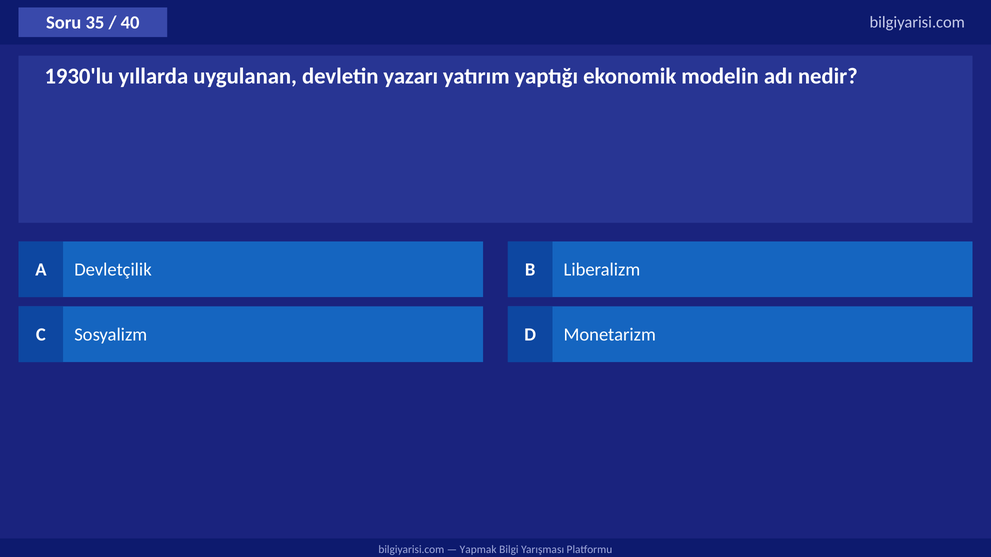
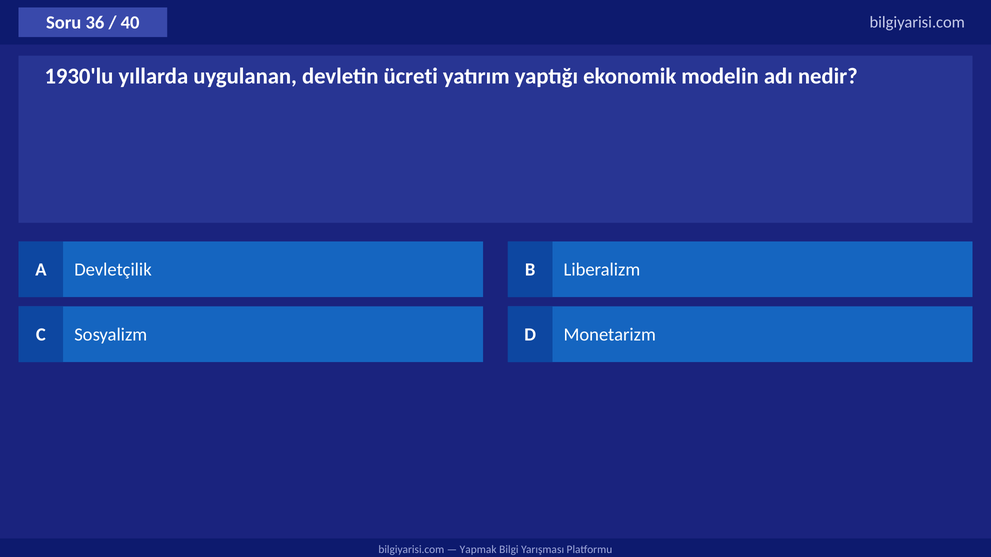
35: 35 -> 36 (95, 23)
yazarı: yazarı -> ücreti (411, 76)
